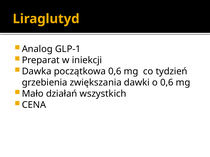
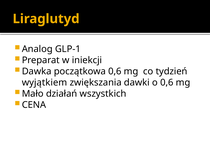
grzebienia: grzebienia -> wyjątkiem (44, 83)
